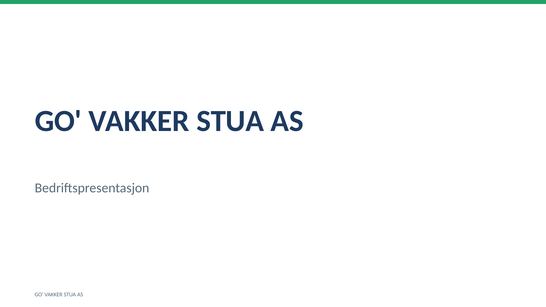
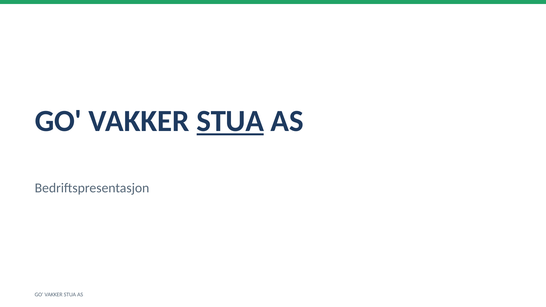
STUA underline: none -> present (230, 121)
